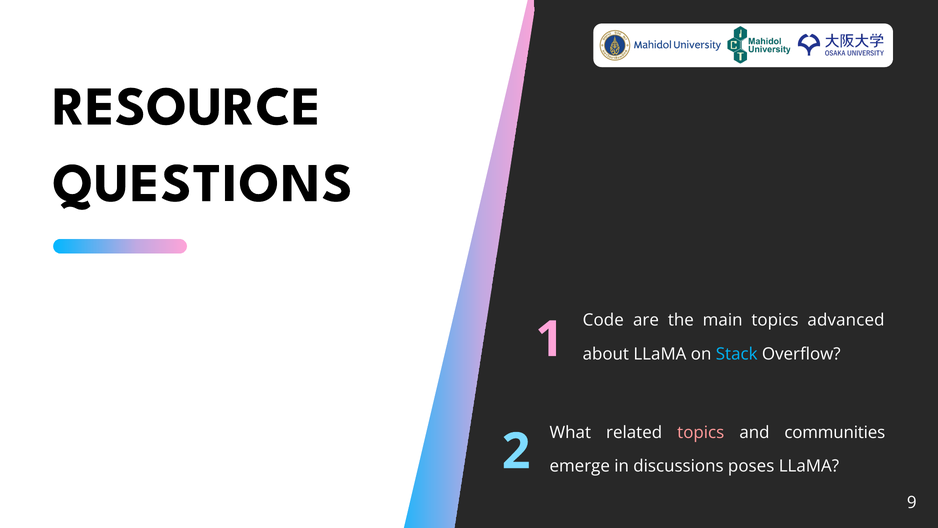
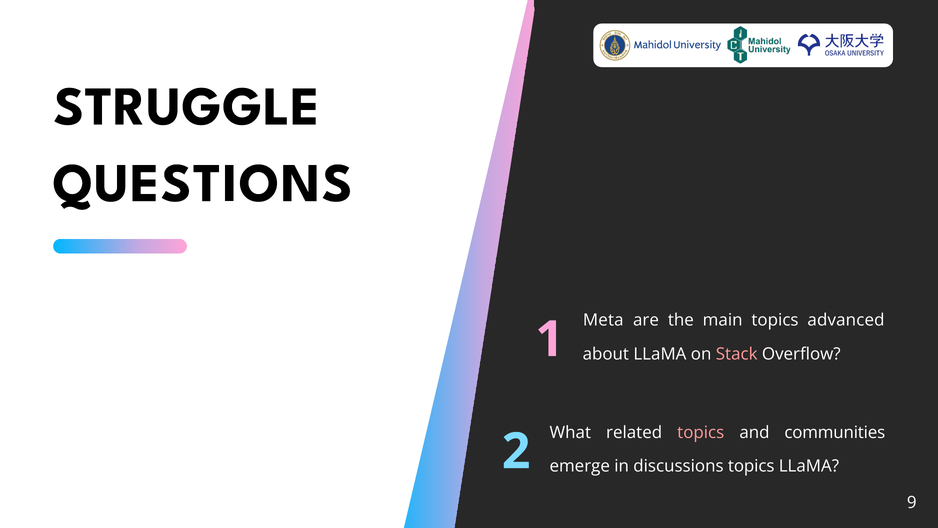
RESOURCE: RESOURCE -> STRUGGLE (187, 106)
Code: Code -> Meta (603, 320)
Stack colour: light blue -> pink (737, 354)
discussions poses: poses -> topics (751, 466)
